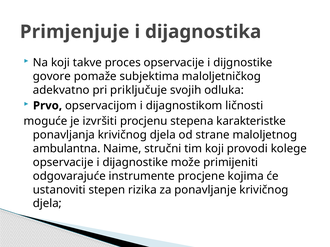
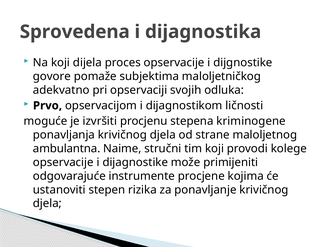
Primjenjuje: Primjenjuje -> Sprovedena (75, 32)
takve: takve -> dijela (87, 63)
priključuje: priključuje -> opservaciji (139, 90)
karakteristke: karakteristke -> kriminogene (251, 121)
